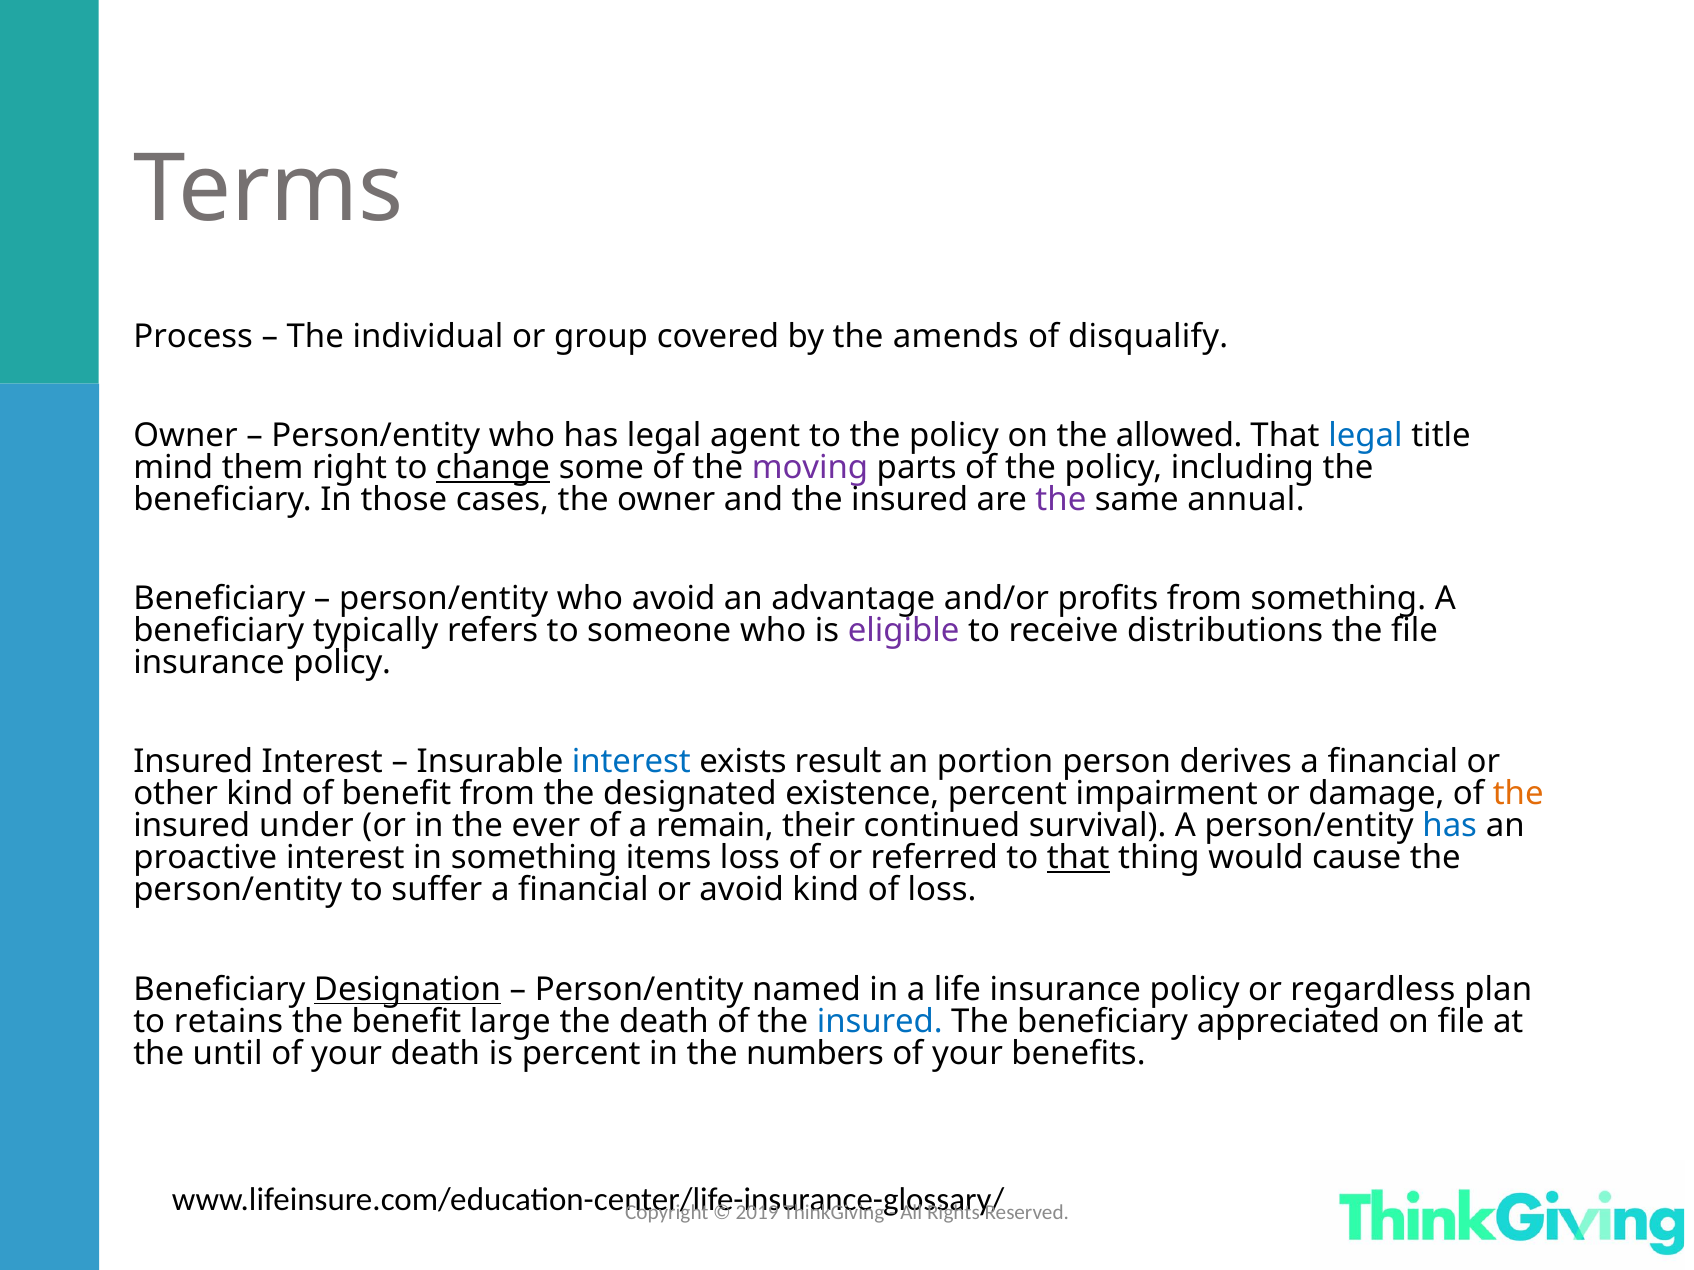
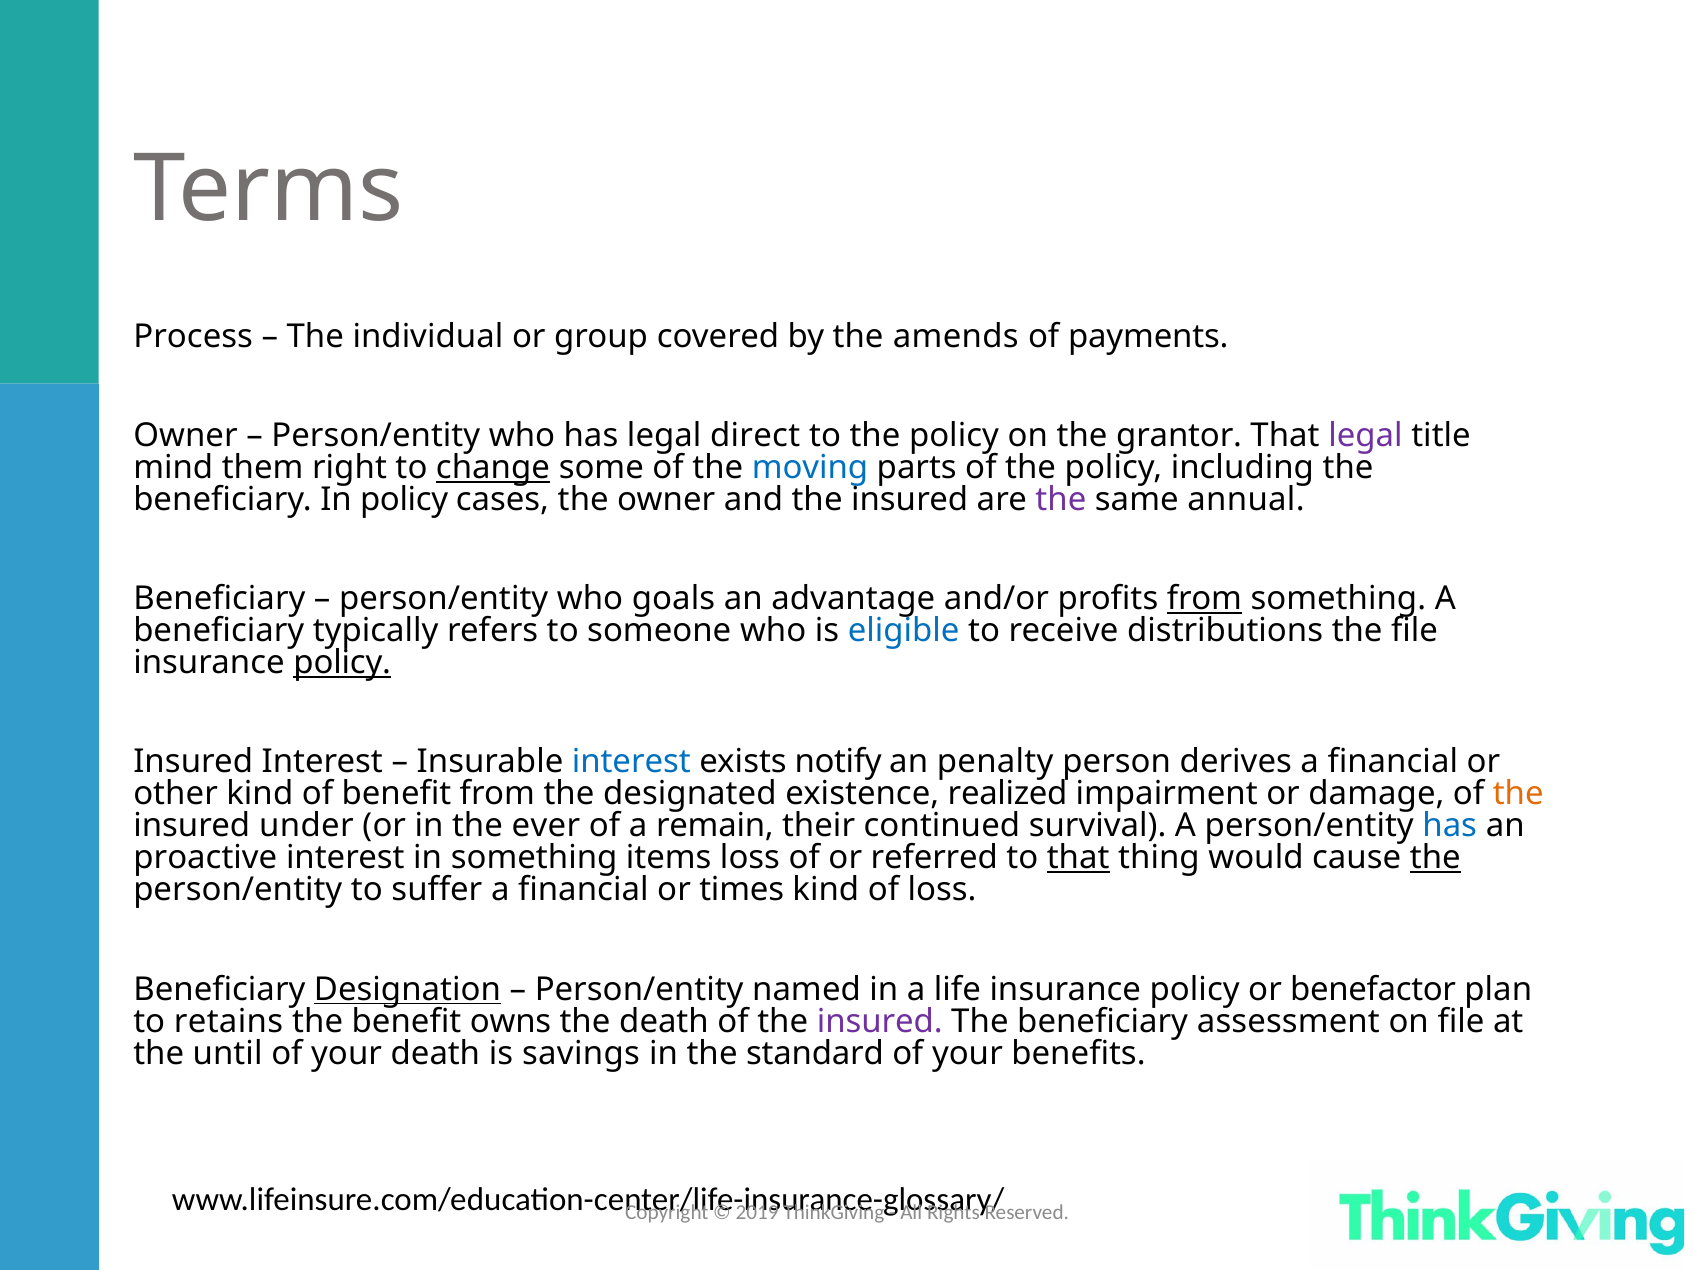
disqualify: disqualify -> payments (1148, 336)
agent: agent -> direct (755, 436)
allowed: allowed -> grantor (1179, 436)
legal colour: blue -> purple (1365, 436)
moving colour: purple -> blue (810, 468)
In those: those -> policy (404, 500)
who avoid: avoid -> goals (674, 599)
from underline: none -> present (1204, 599)
eligible colour: purple -> blue (904, 631)
policy underline: none -> present (342, 663)
result: result -> notify (838, 762)
portion: portion -> penalty (995, 762)
existence percent: percent -> realized (1008, 794)
the underline: none -> present (1435, 858)
or avoid: avoid -> times (742, 890)
regardless: regardless -> benefactor (1373, 990)
large: large -> owns (511, 1022)
insured colour: blue -> purple (880, 1022)
appreciated: appreciated -> assessment (1288, 1022)
is percent: percent -> savings (581, 1054)
numbers: numbers -> standard (815, 1054)
